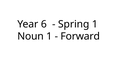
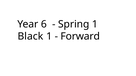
Noun: Noun -> Black (30, 37)
